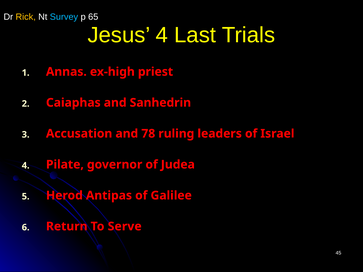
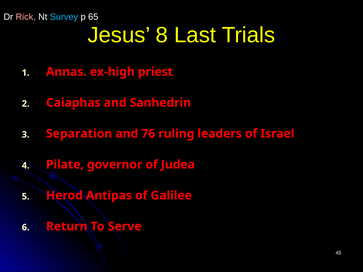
Rick colour: yellow -> pink (26, 17)
Jesus 4: 4 -> 8 (162, 35)
Accusation: Accusation -> Separation (79, 134)
78: 78 -> 76 (148, 134)
